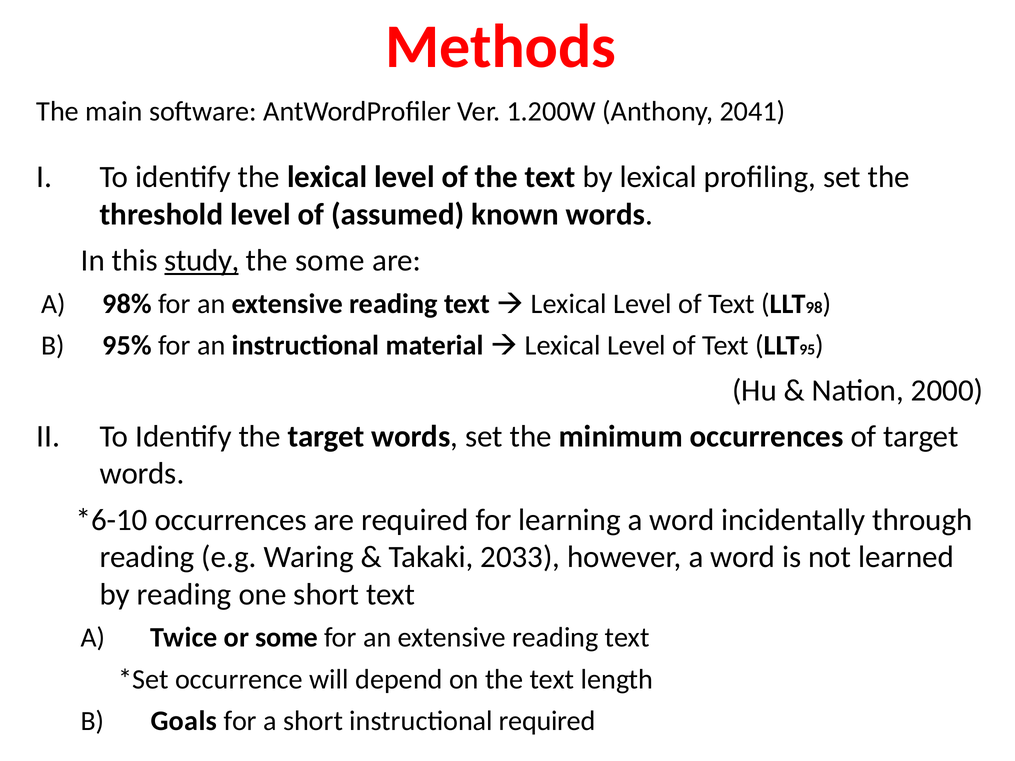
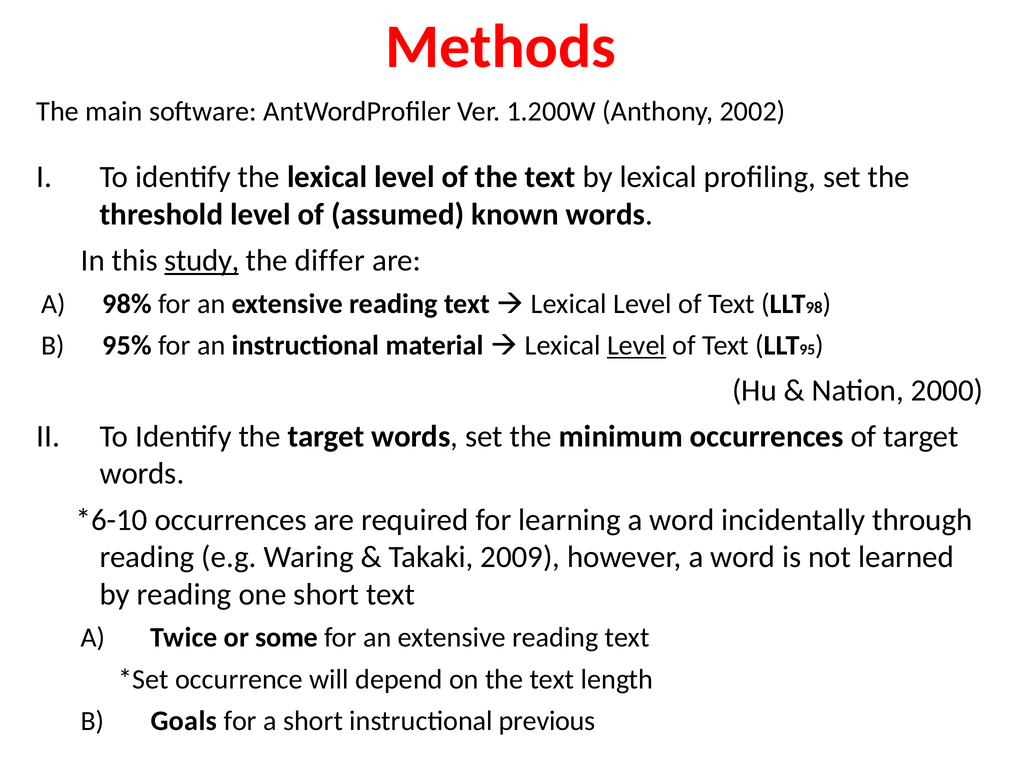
2041: 2041 -> 2002 (752, 112)
the some: some -> differ (330, 261)
Level underline: none -> present (637, 346)
2033: 2033 -> 2009 (520, 557)
instructional required: required -> previous (547, 721)
